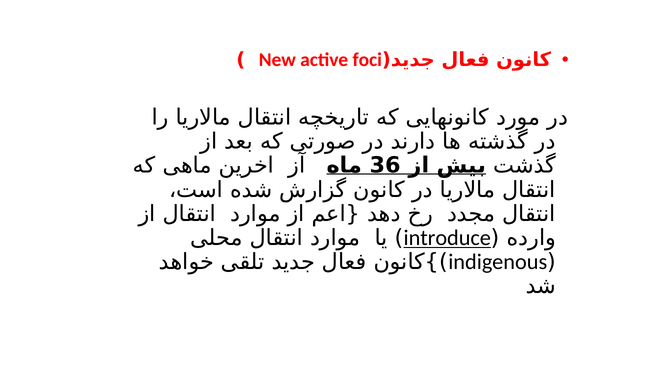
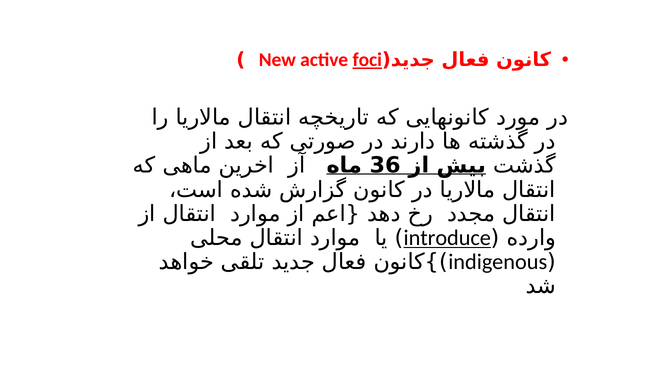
foci underline: none -> present (367, 60)
